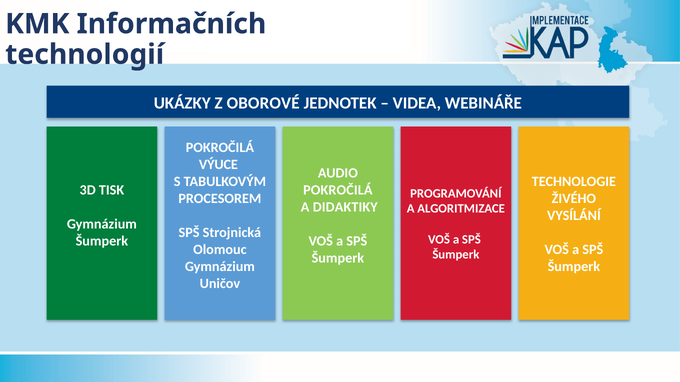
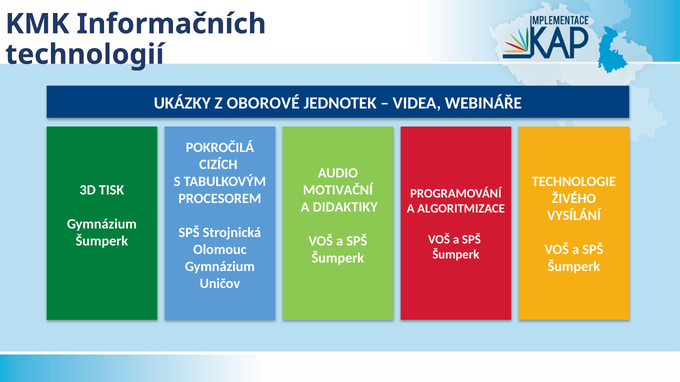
VÝUCE: VÝUCE -> CIZÍCH (218, 165)
POKROČILÁ: POKROČILÁ -> MOTIVAČNÍ (338, 190)
